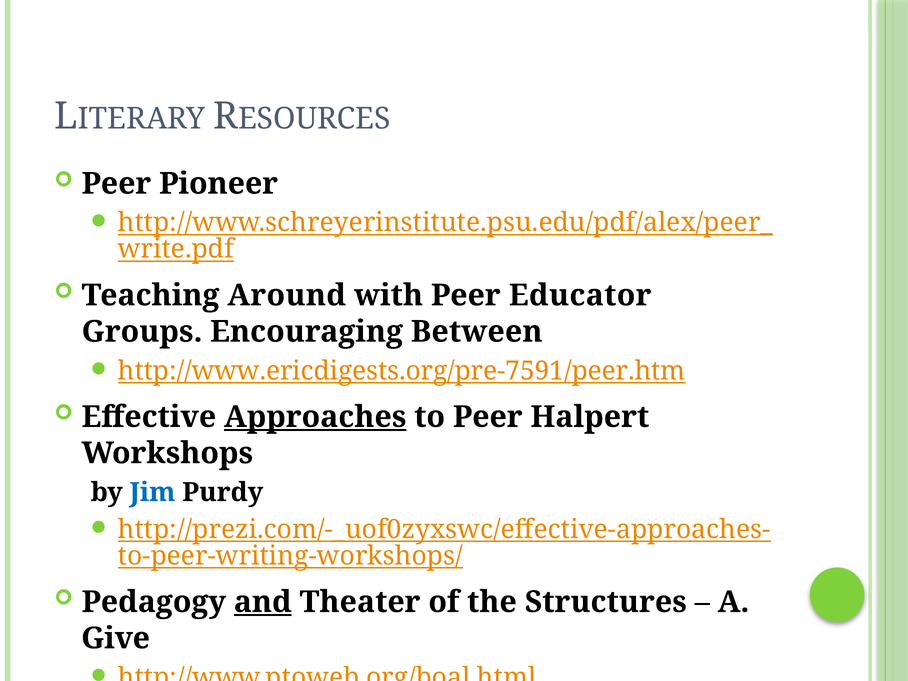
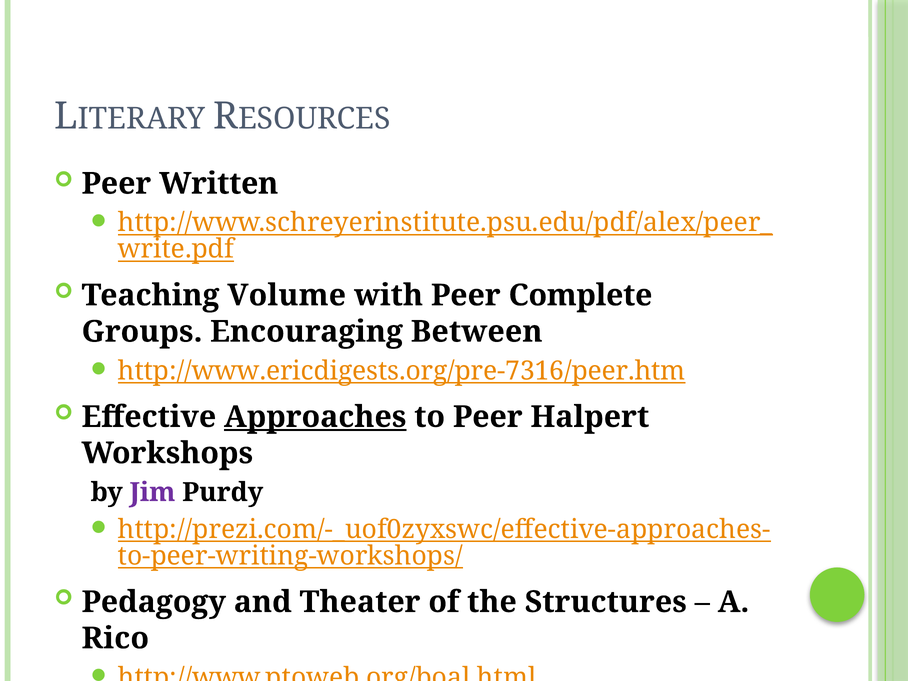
Pioneer: Pioneer -> Written (219, 184)
Around: Around -> Volume (287, 295)
Educator: Educator -> Complete (580, 295)
http://www.ericdigests.org/pre-7591/peer.htm: http://www.ericdigests.org/pre-7591/peer.htm -> http://www.ericdigests.org/pre-7316/peer.htm (402, 371)
Jim colour: blue -> purple (152, 492)
and underline: present -> none (263, 602)
Give: Give -> Rico (115, 638)
